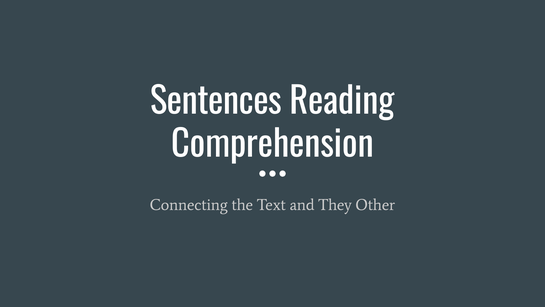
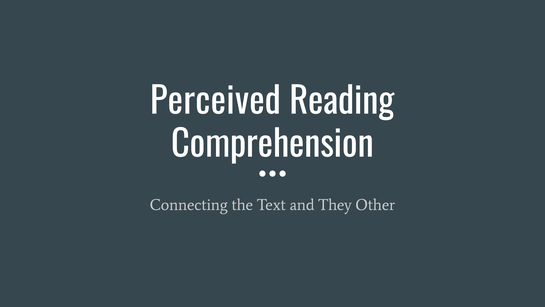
Sentences: Sentences -> Perceived (216, 102)
